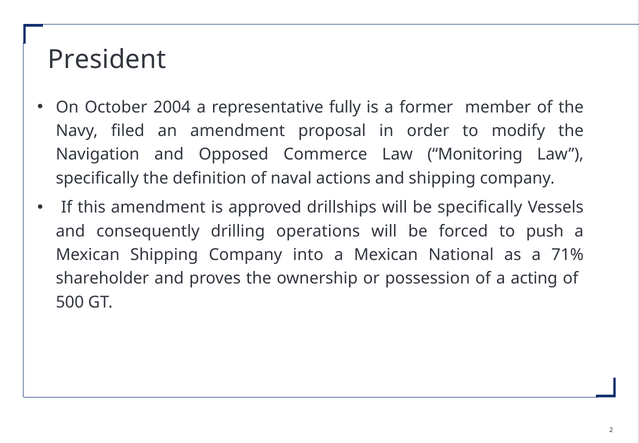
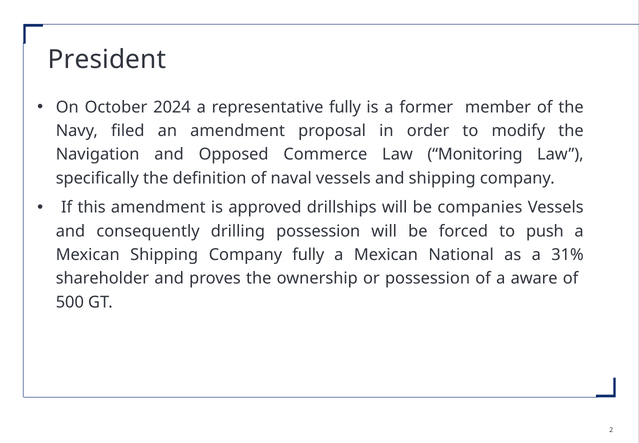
2004: 2004 -> 2024 (172, 107)
naval actions: actions -> vessels (343, 178)
be specifically: specifically -> companies (480, 207)
drilling operations: operations -> possession (318, 231)
Company into: into -> fully (308, 254)
71%: 71% -> 31% (567, 254)
acting: acting -> aware (534, 278)
